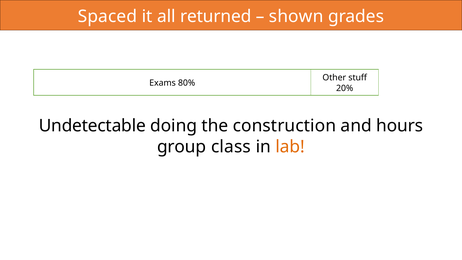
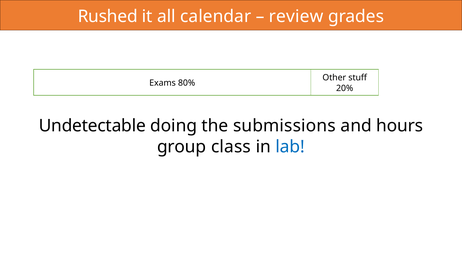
Spaced: Spaced -> Rushed (108, 16)
returned: returned -> calendar (216, 16)
shown: shown -> review (296, 16)
construction: construction -> submissions (284, 126)
lab colour: orange -> blue (290, 147)
